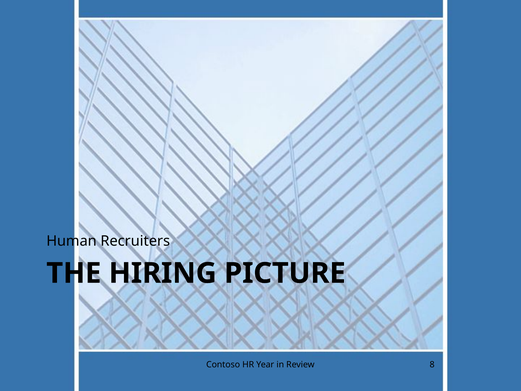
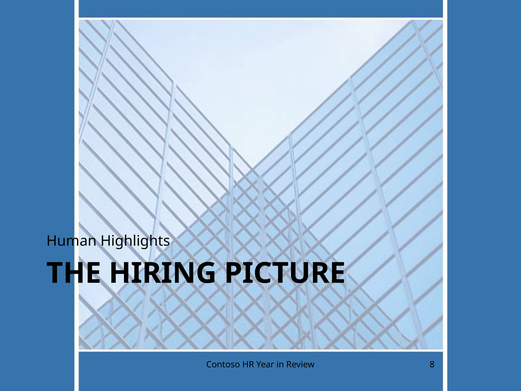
Recruiters: Recruiters -> Highlights (135, 241)
